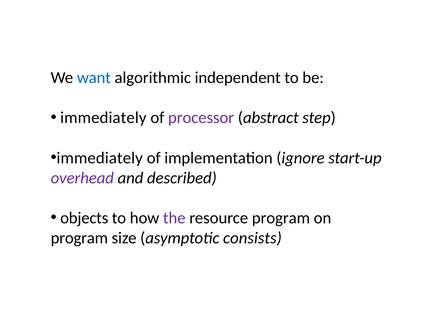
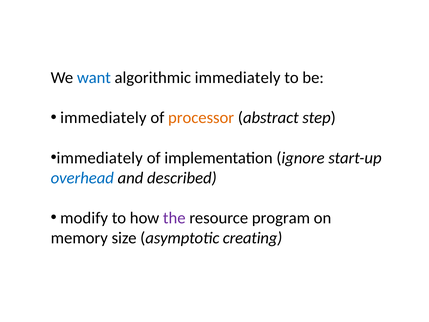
algorithmic independent: independent -> immediately (238, 78)
processor colour: purple -> orange (201, 118)
overhead colour: purple -> blue (82, 178)
objects: objects -> modify (84, 218)
program: program -> memory (79, 238)
consists: consists -> creating (253, 238)
